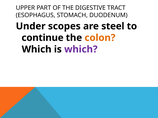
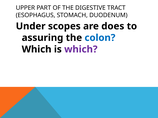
steel: steel -> does (113, 26)
continue: continue -> assuring (42, 38)
colon colour: orange -> blue (100, 38)
